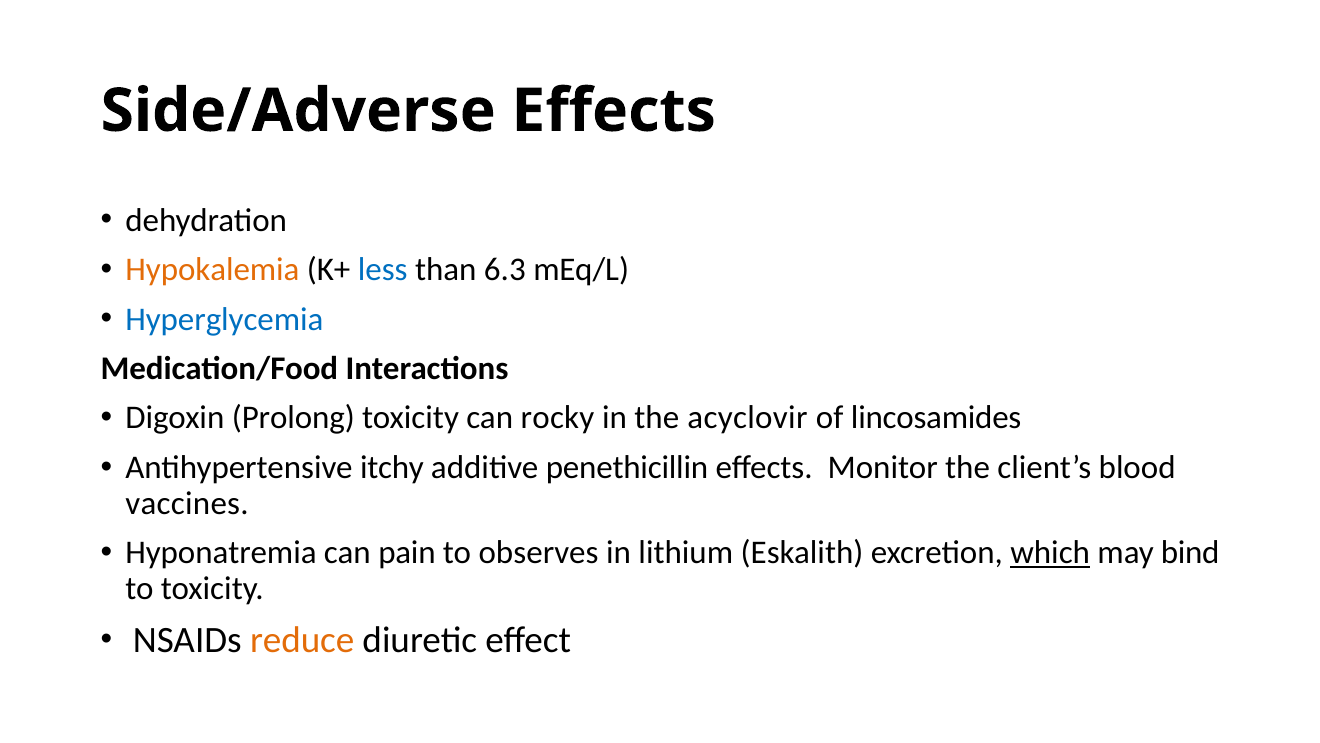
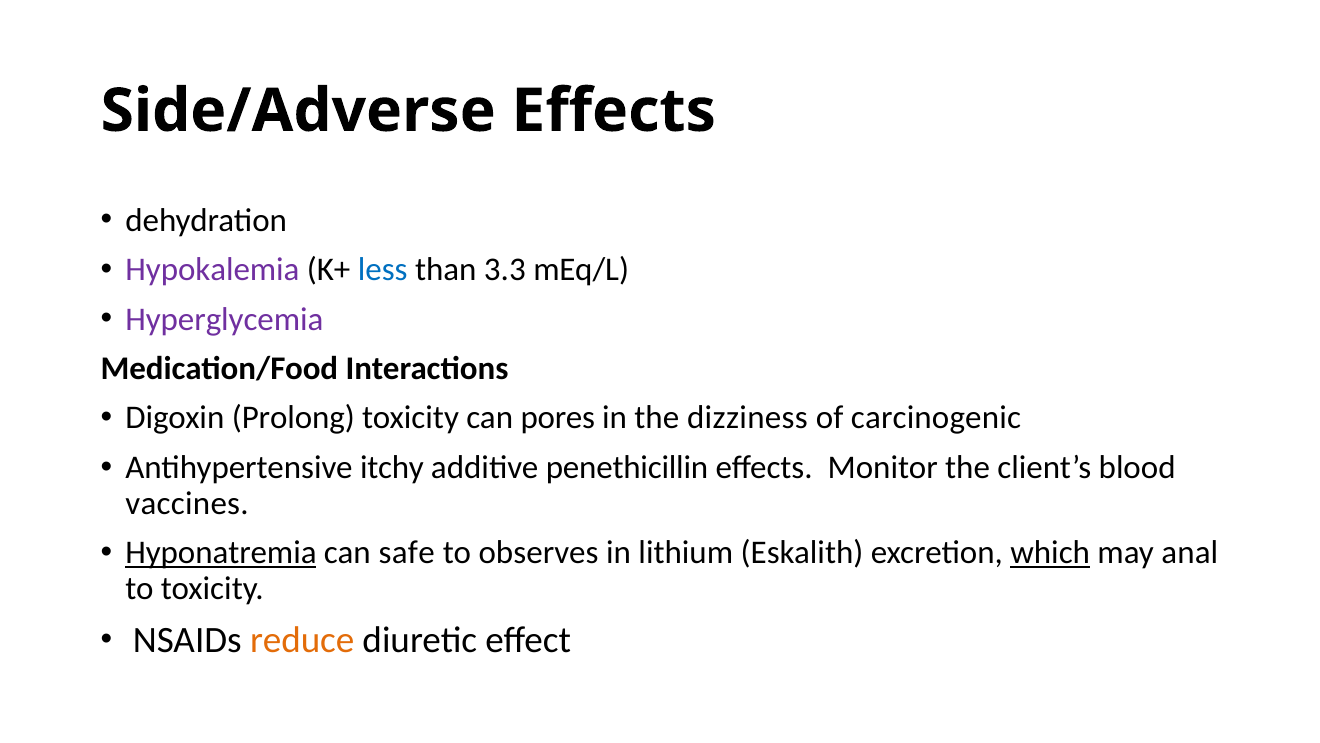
Hypokalemia colour: orange -> purple (212, 270)
6.3: 6.3 -> 3.3 (505, 270)
Hyperglycemia colour: blue -> purple (224, 319)
rocky: rocky -> pores (558, 418)
acyclovir: acyclovir -> dizziness (747, 418)
lincosamides: lincosamides -> carcinogenic (936, 418)
Hyponatremia underline: none -> present (221, 552)
pain: pain -> safe (407, 552)
bind: bind -> anal (1190, 552)
